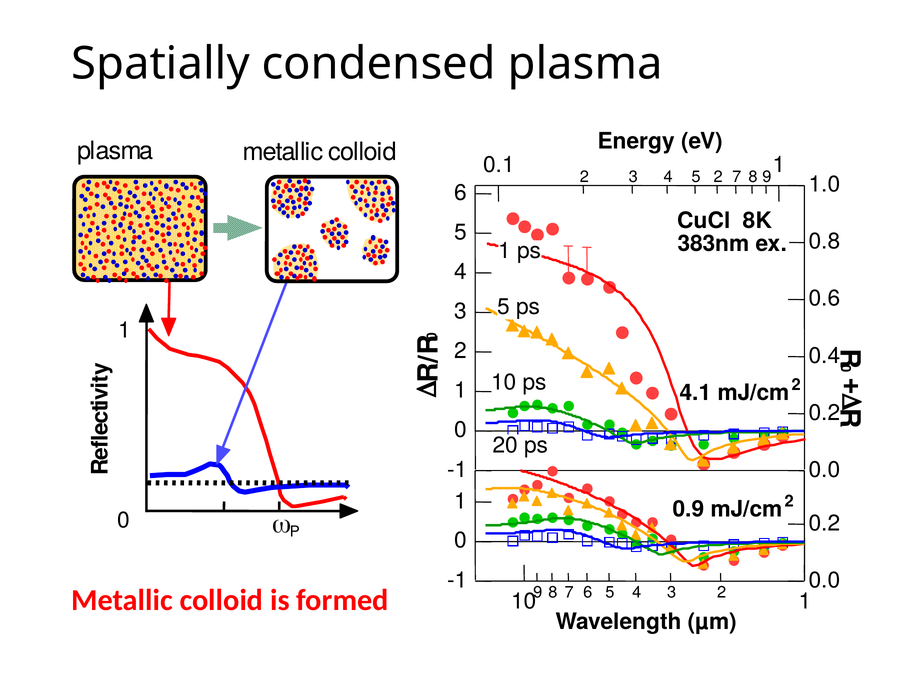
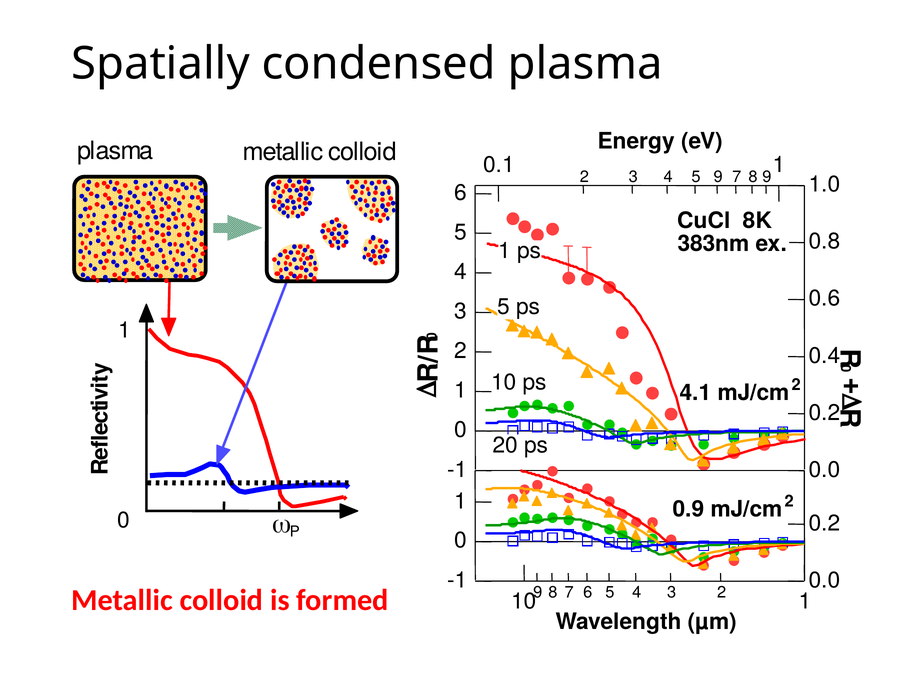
5 2: 2 -> 9 (718, 177)
